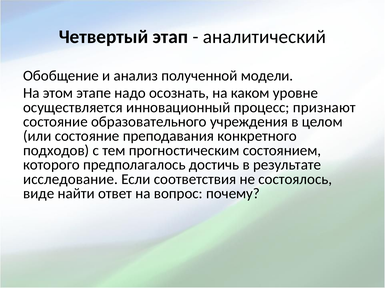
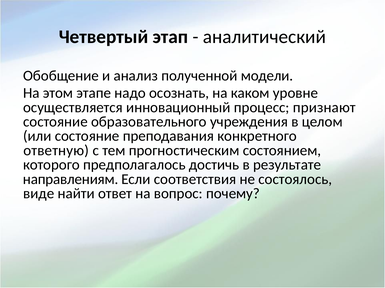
подходов: подходов -> ответную (56, 151)
исследование: исследование -> направлениям (71, 180)
